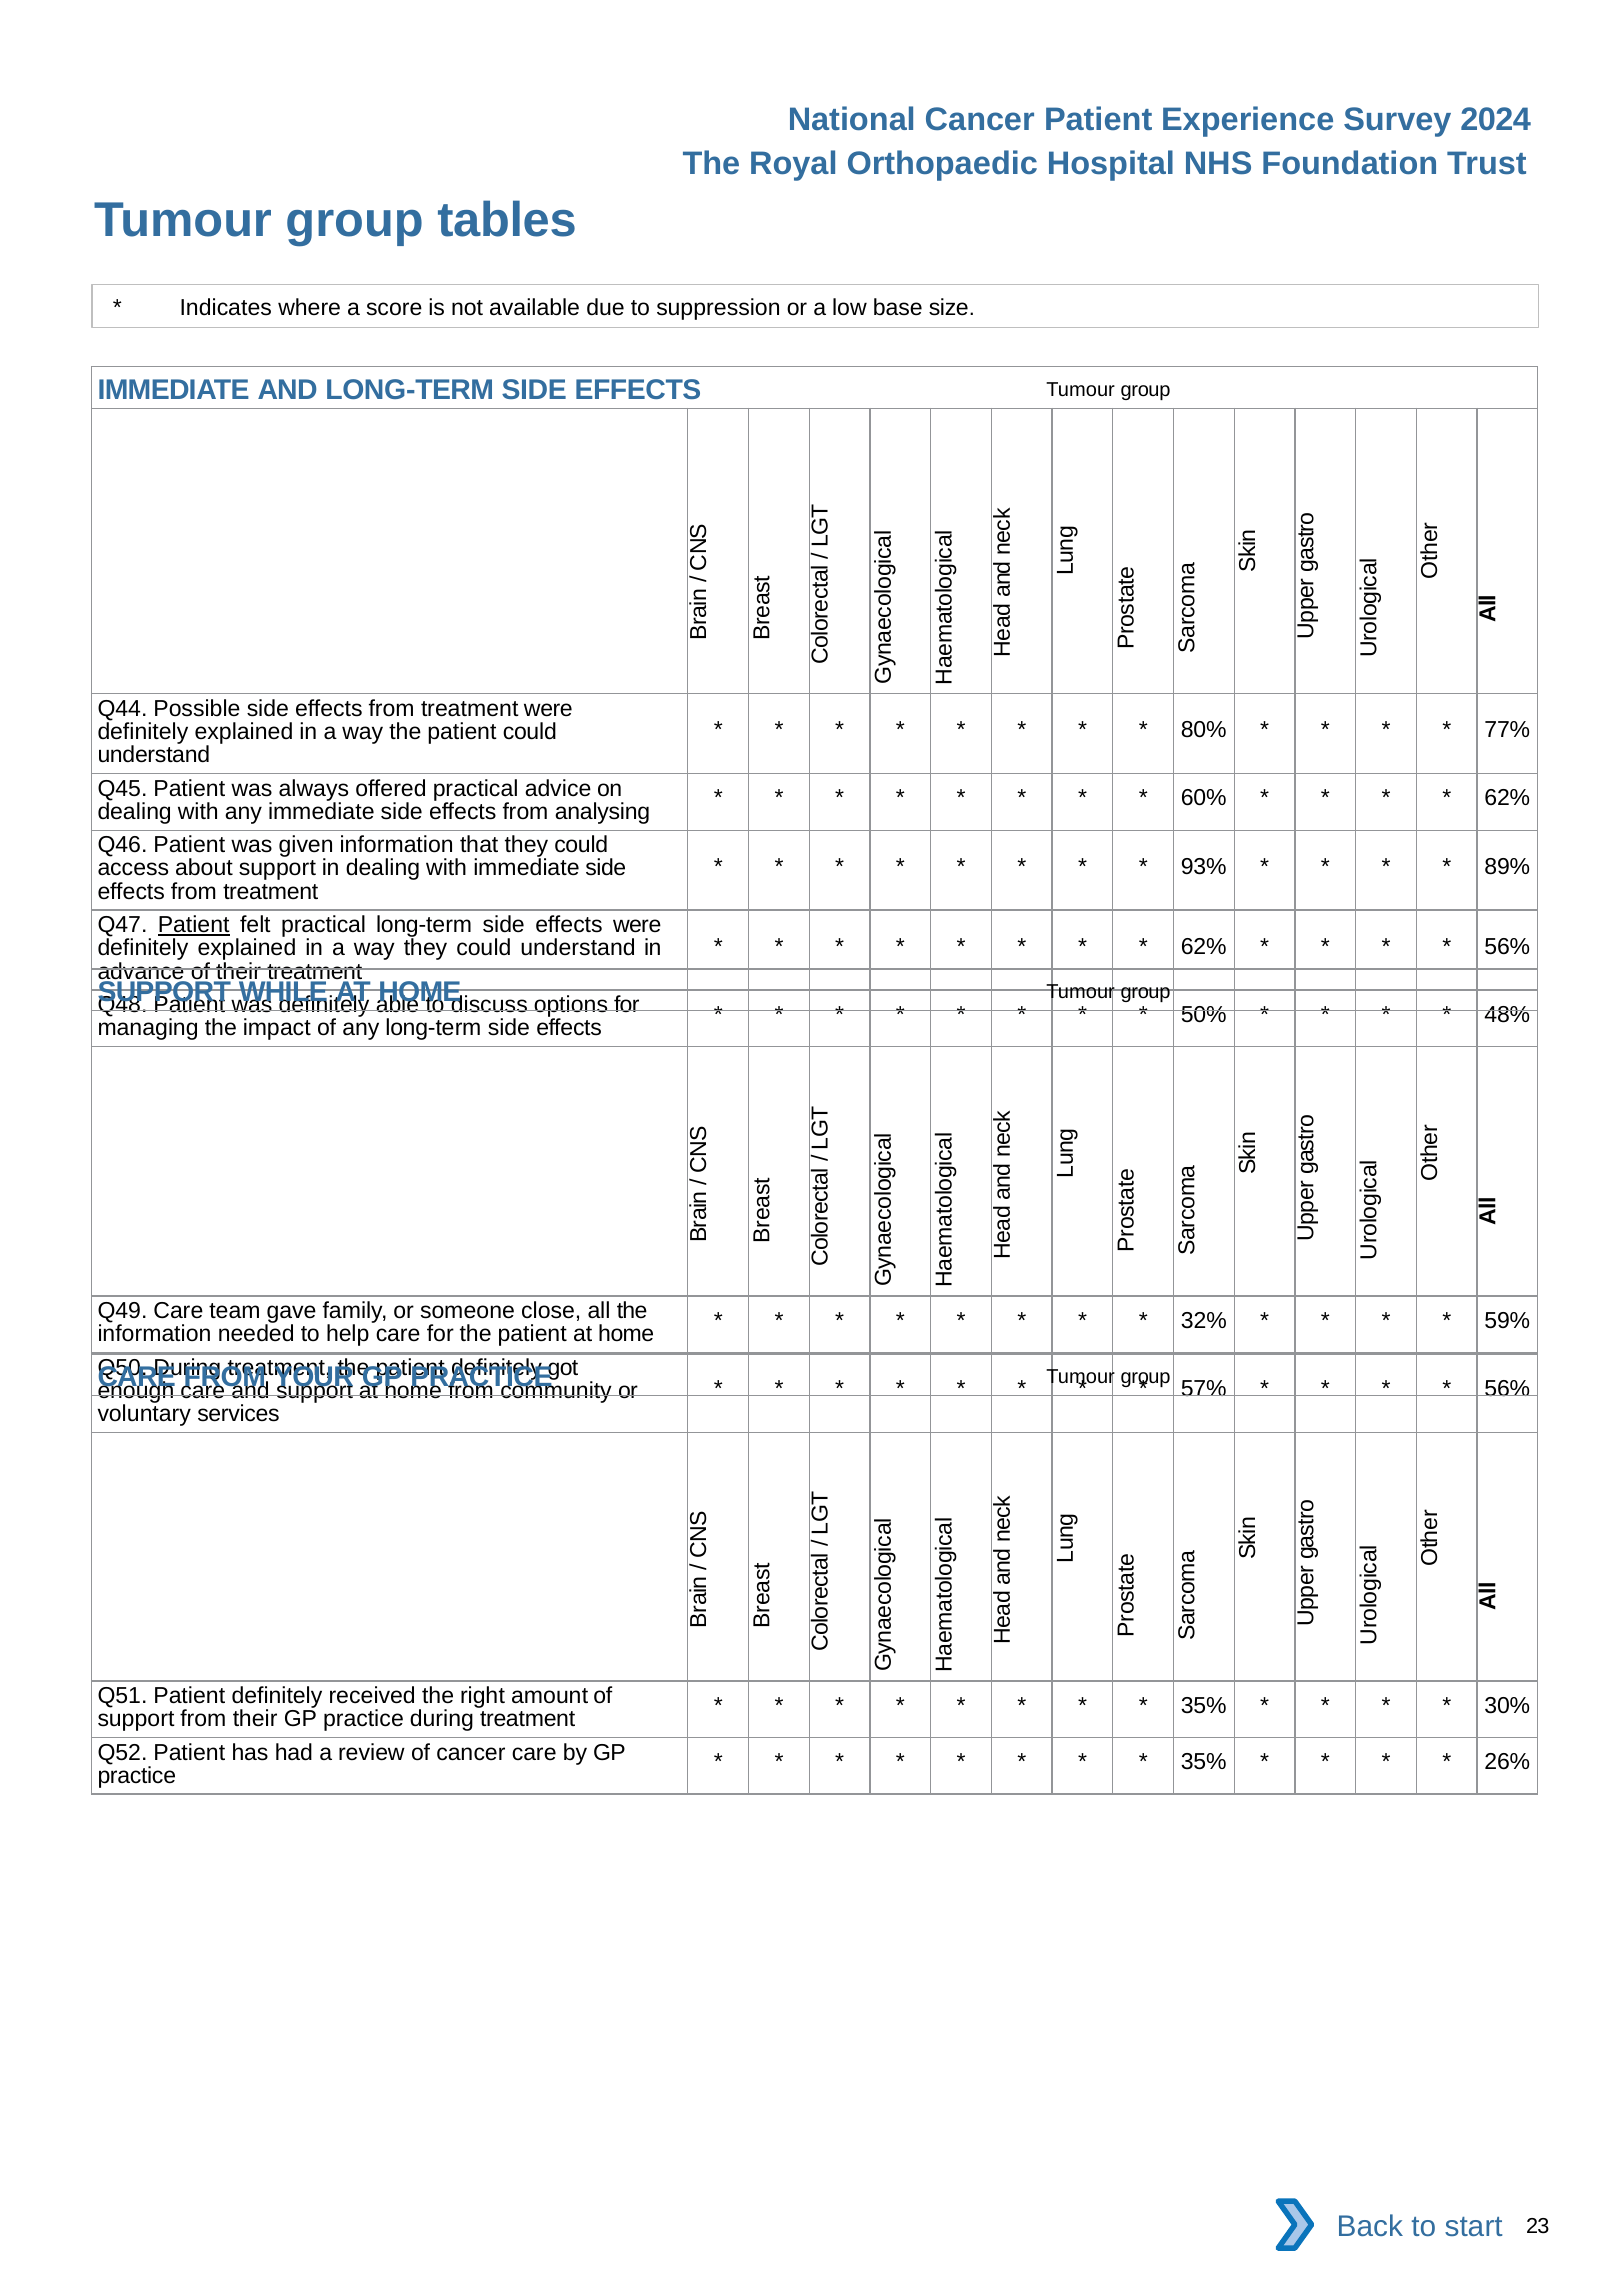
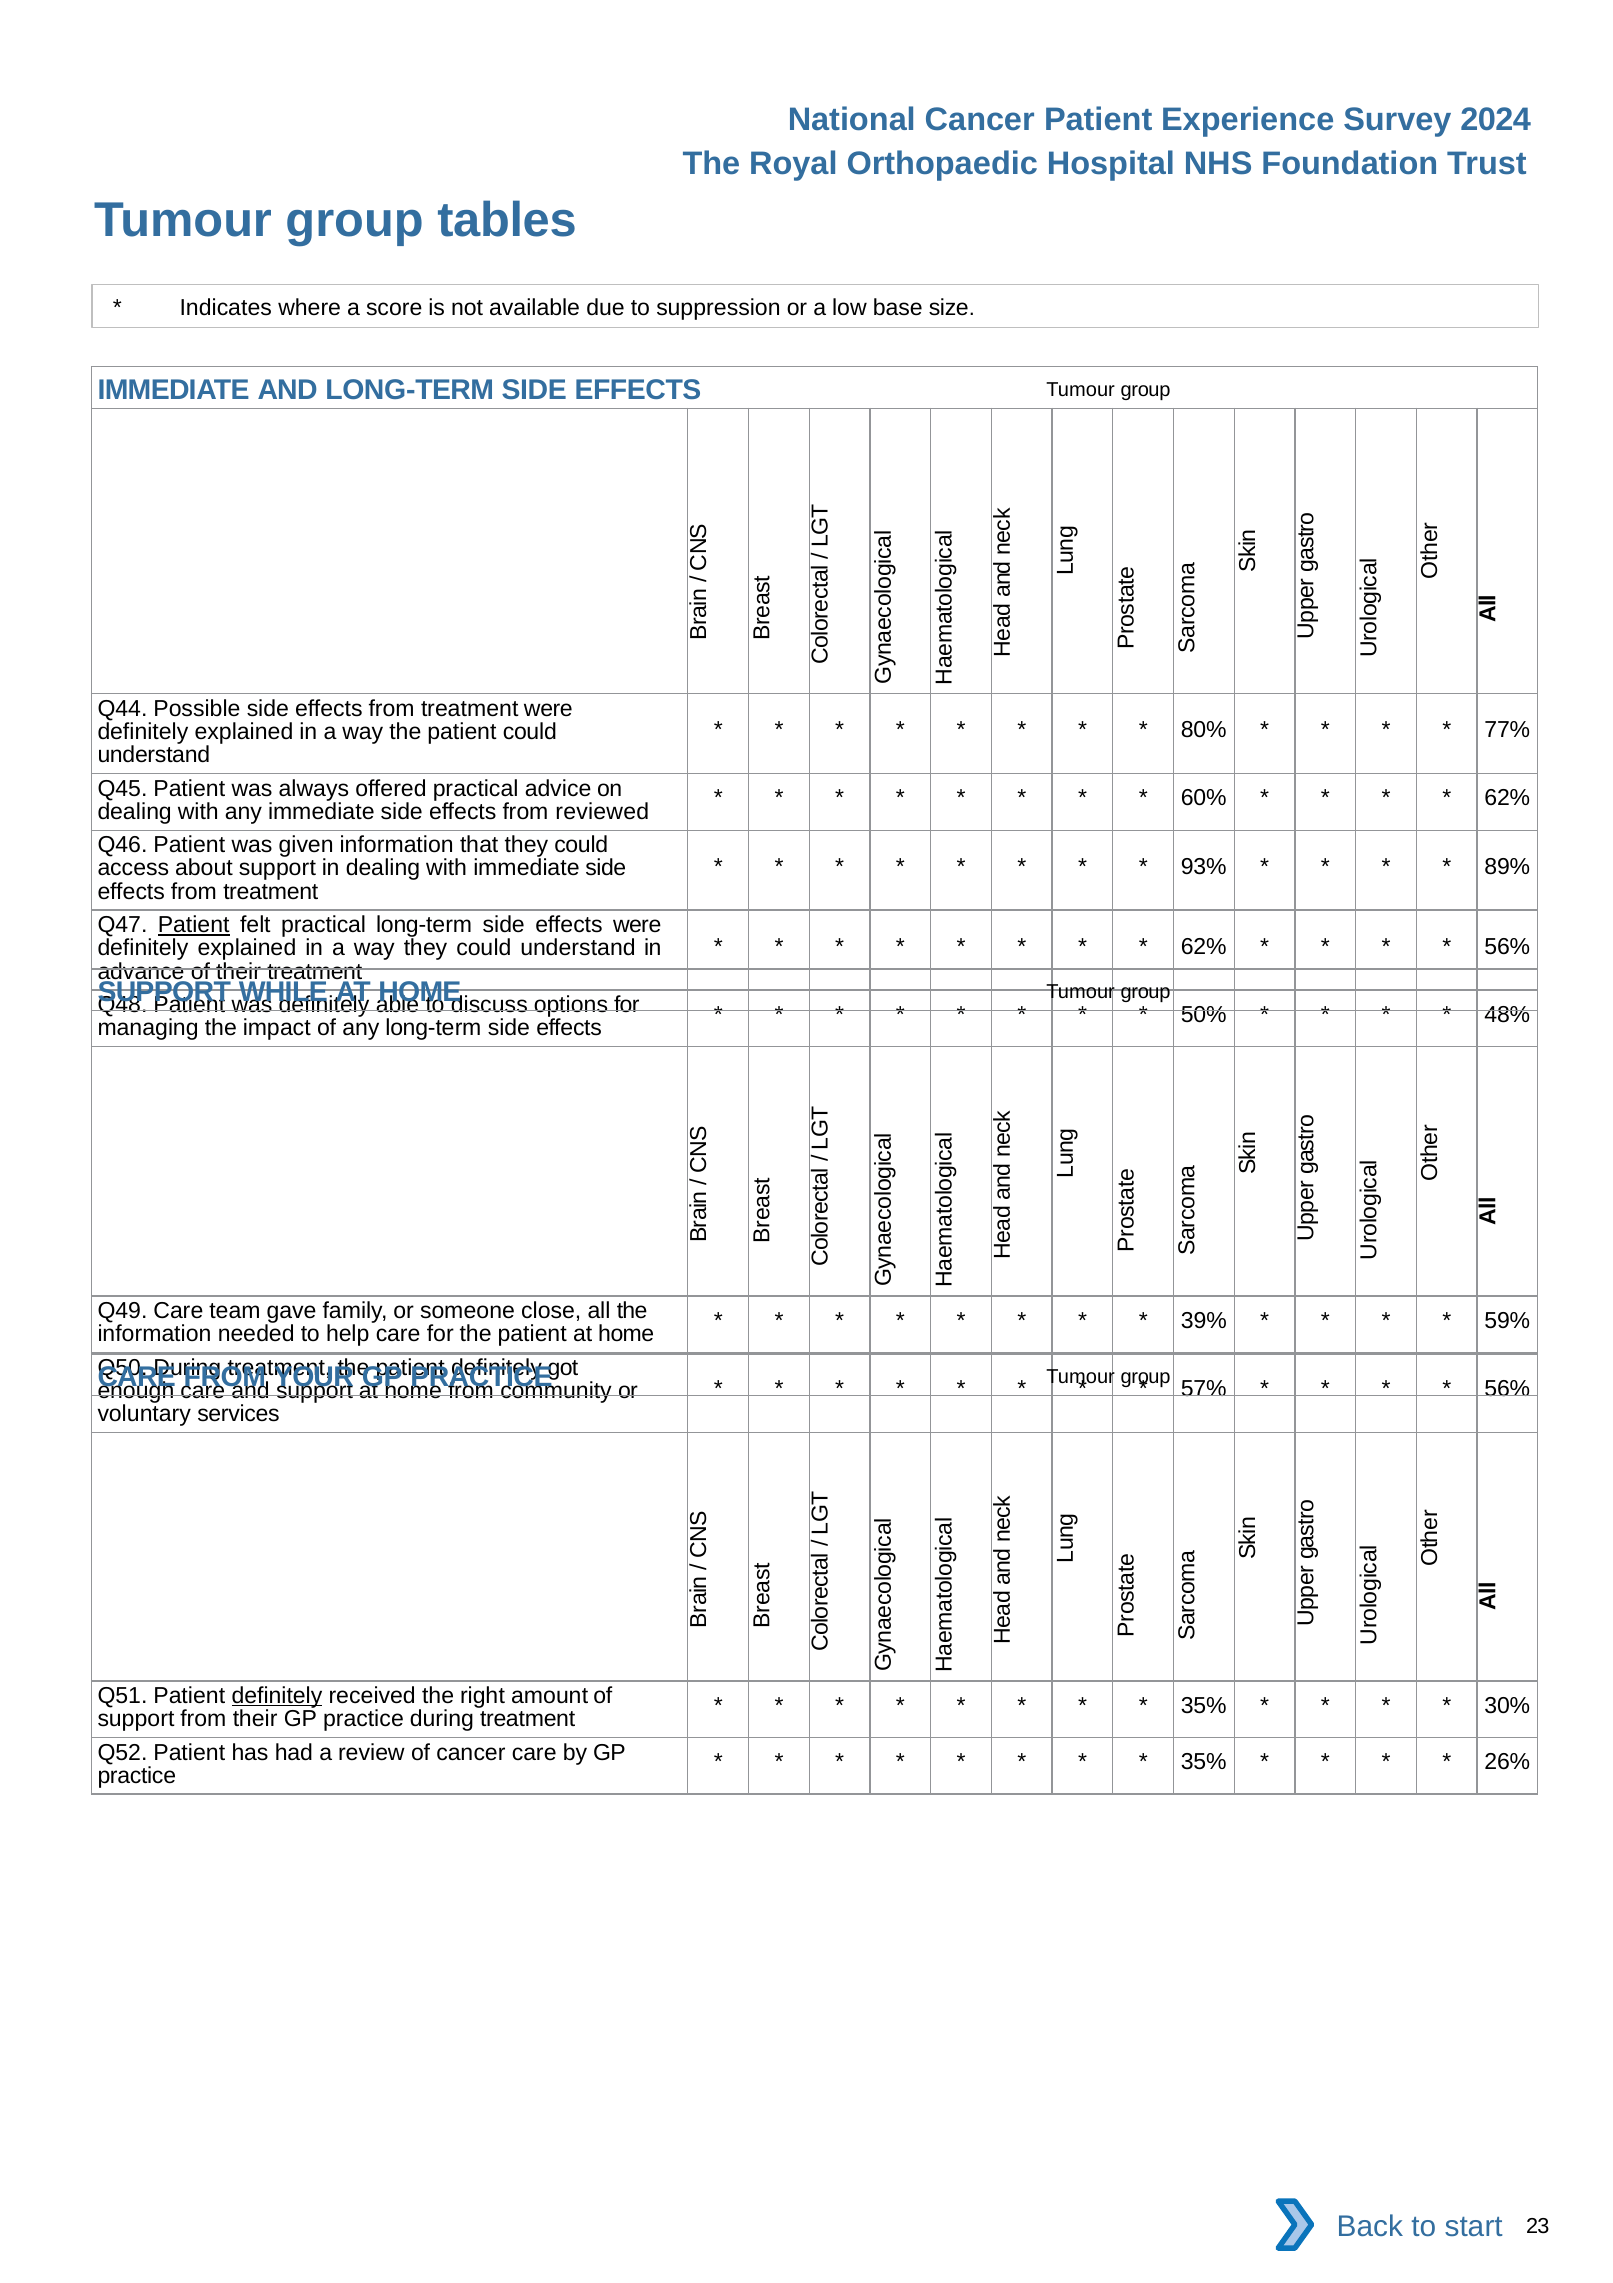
analysing: analysing -> reviewed (602, 812)
32%: 32% -> 39% (1204, 1320)
definitely underline: none -> present (277, 1696)
